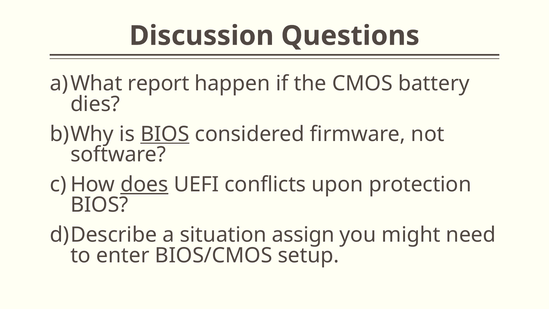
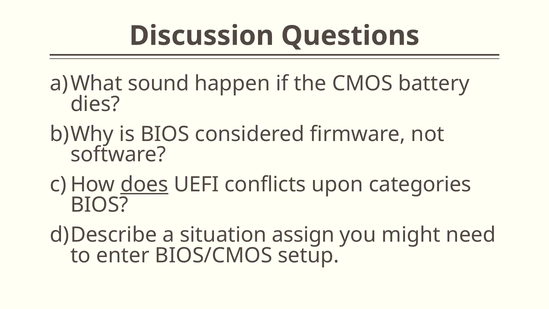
report: report -> sound (159, 84)
BIOS underline: present -> none (165, 134)
protection: protection -> categories (420, 184)
